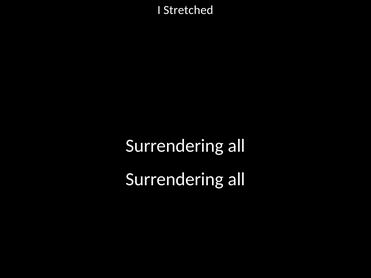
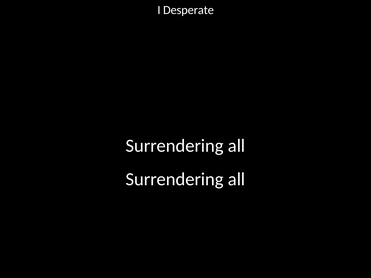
Stretched: Stretched -> Desperate (188, 10)
